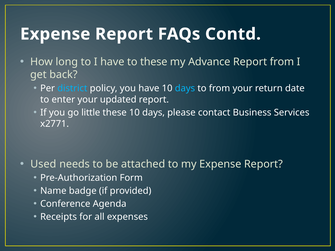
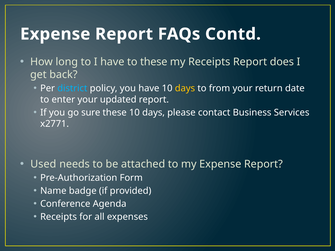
my Advance: Advance -> Receipts (209, 62)
Report from: from -> does (282, 62)
days colour: light blue -> yellow (185, 88)
little: little -> sure (91, 113)
